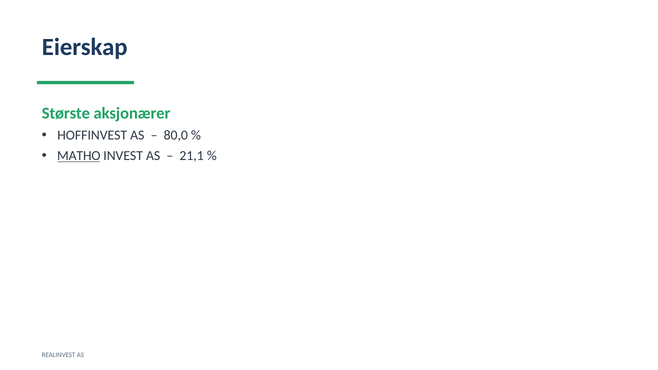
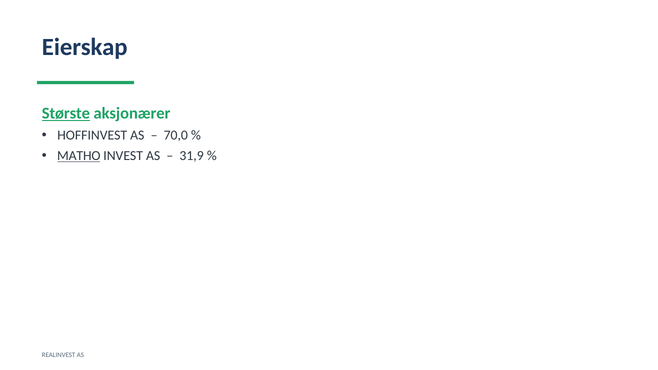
Største underline: none -> present (66, 113)
80,0: 80,0 -> 70,0 (176, 135)
21,1: 21,1 -> 31,9 (192, 156)
